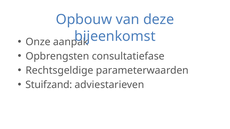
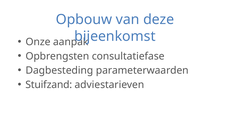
Rechtsgeldige: Rechtsgeldige -> Dagbesteding (59, 71)
